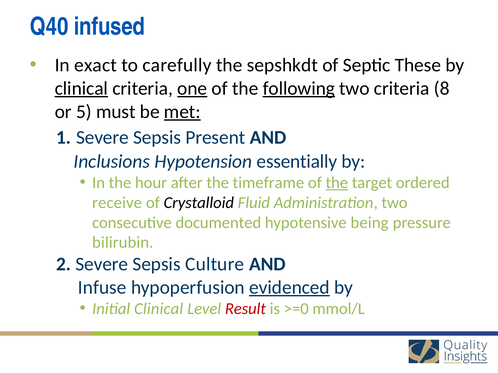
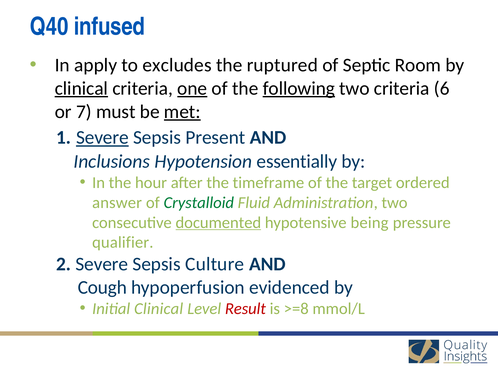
exact: exact -> apply (96, 65)
carefully: carefully -> excludes (177, 65)
sepshkdt: sepshkdt -> ruptured (282, 65)
These: These -> Room (418, 65)
8: 8 -> 6 (442, 89)
5: 5 -> 7 (84, 112)
Severe underline: none -> present (102, 138)
the underline: present -> none (337, 183)
receive: receive -> answer (117, 203)
Crystalloid colour: black -> green (199, 203)
documented underline: none -> present (218, 223)
bilirubin: bilirubin -> qualifier (123, 243)
Infuse: Infuse -> Cough (102, 288)
evidenced underline: present -> none (289, 288)
>=0: >=0 -> >=8 (296, 309)
